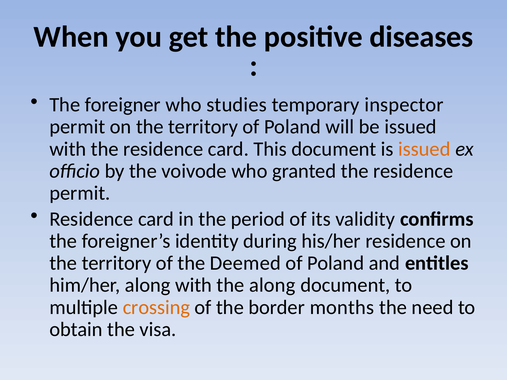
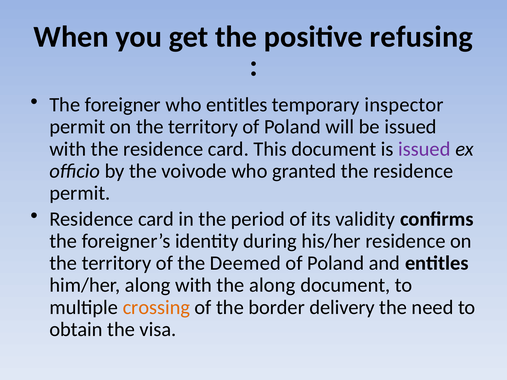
diseases: diseases -> refusing (421, 37)
who studies: studies -> entitles (237, 105)
issued colour: orange -> purple (424, 149)
months: months -> delivery (342, 308)
